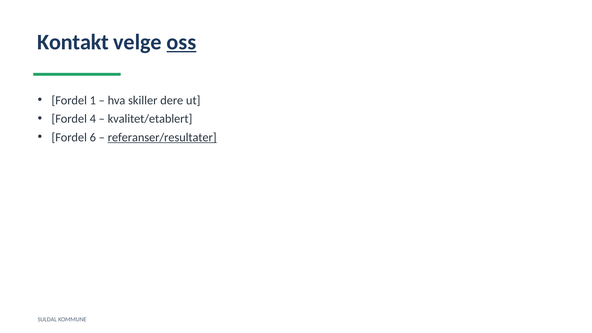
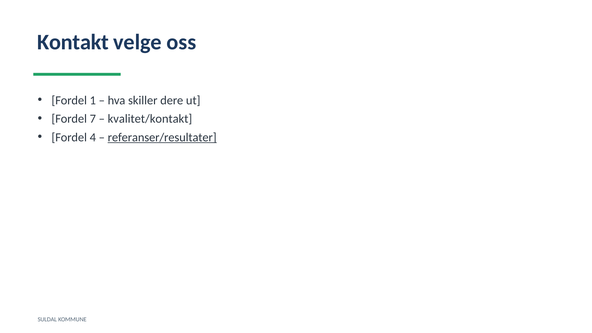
oss underline: present -> none (181, 42)
4: 4 -> 7 (93, 119)
kvalitet/etablert: kvalitet/etablert -> kvalitet/kontakt (150, 119)
6: 6 -> 4 (93, 137)
